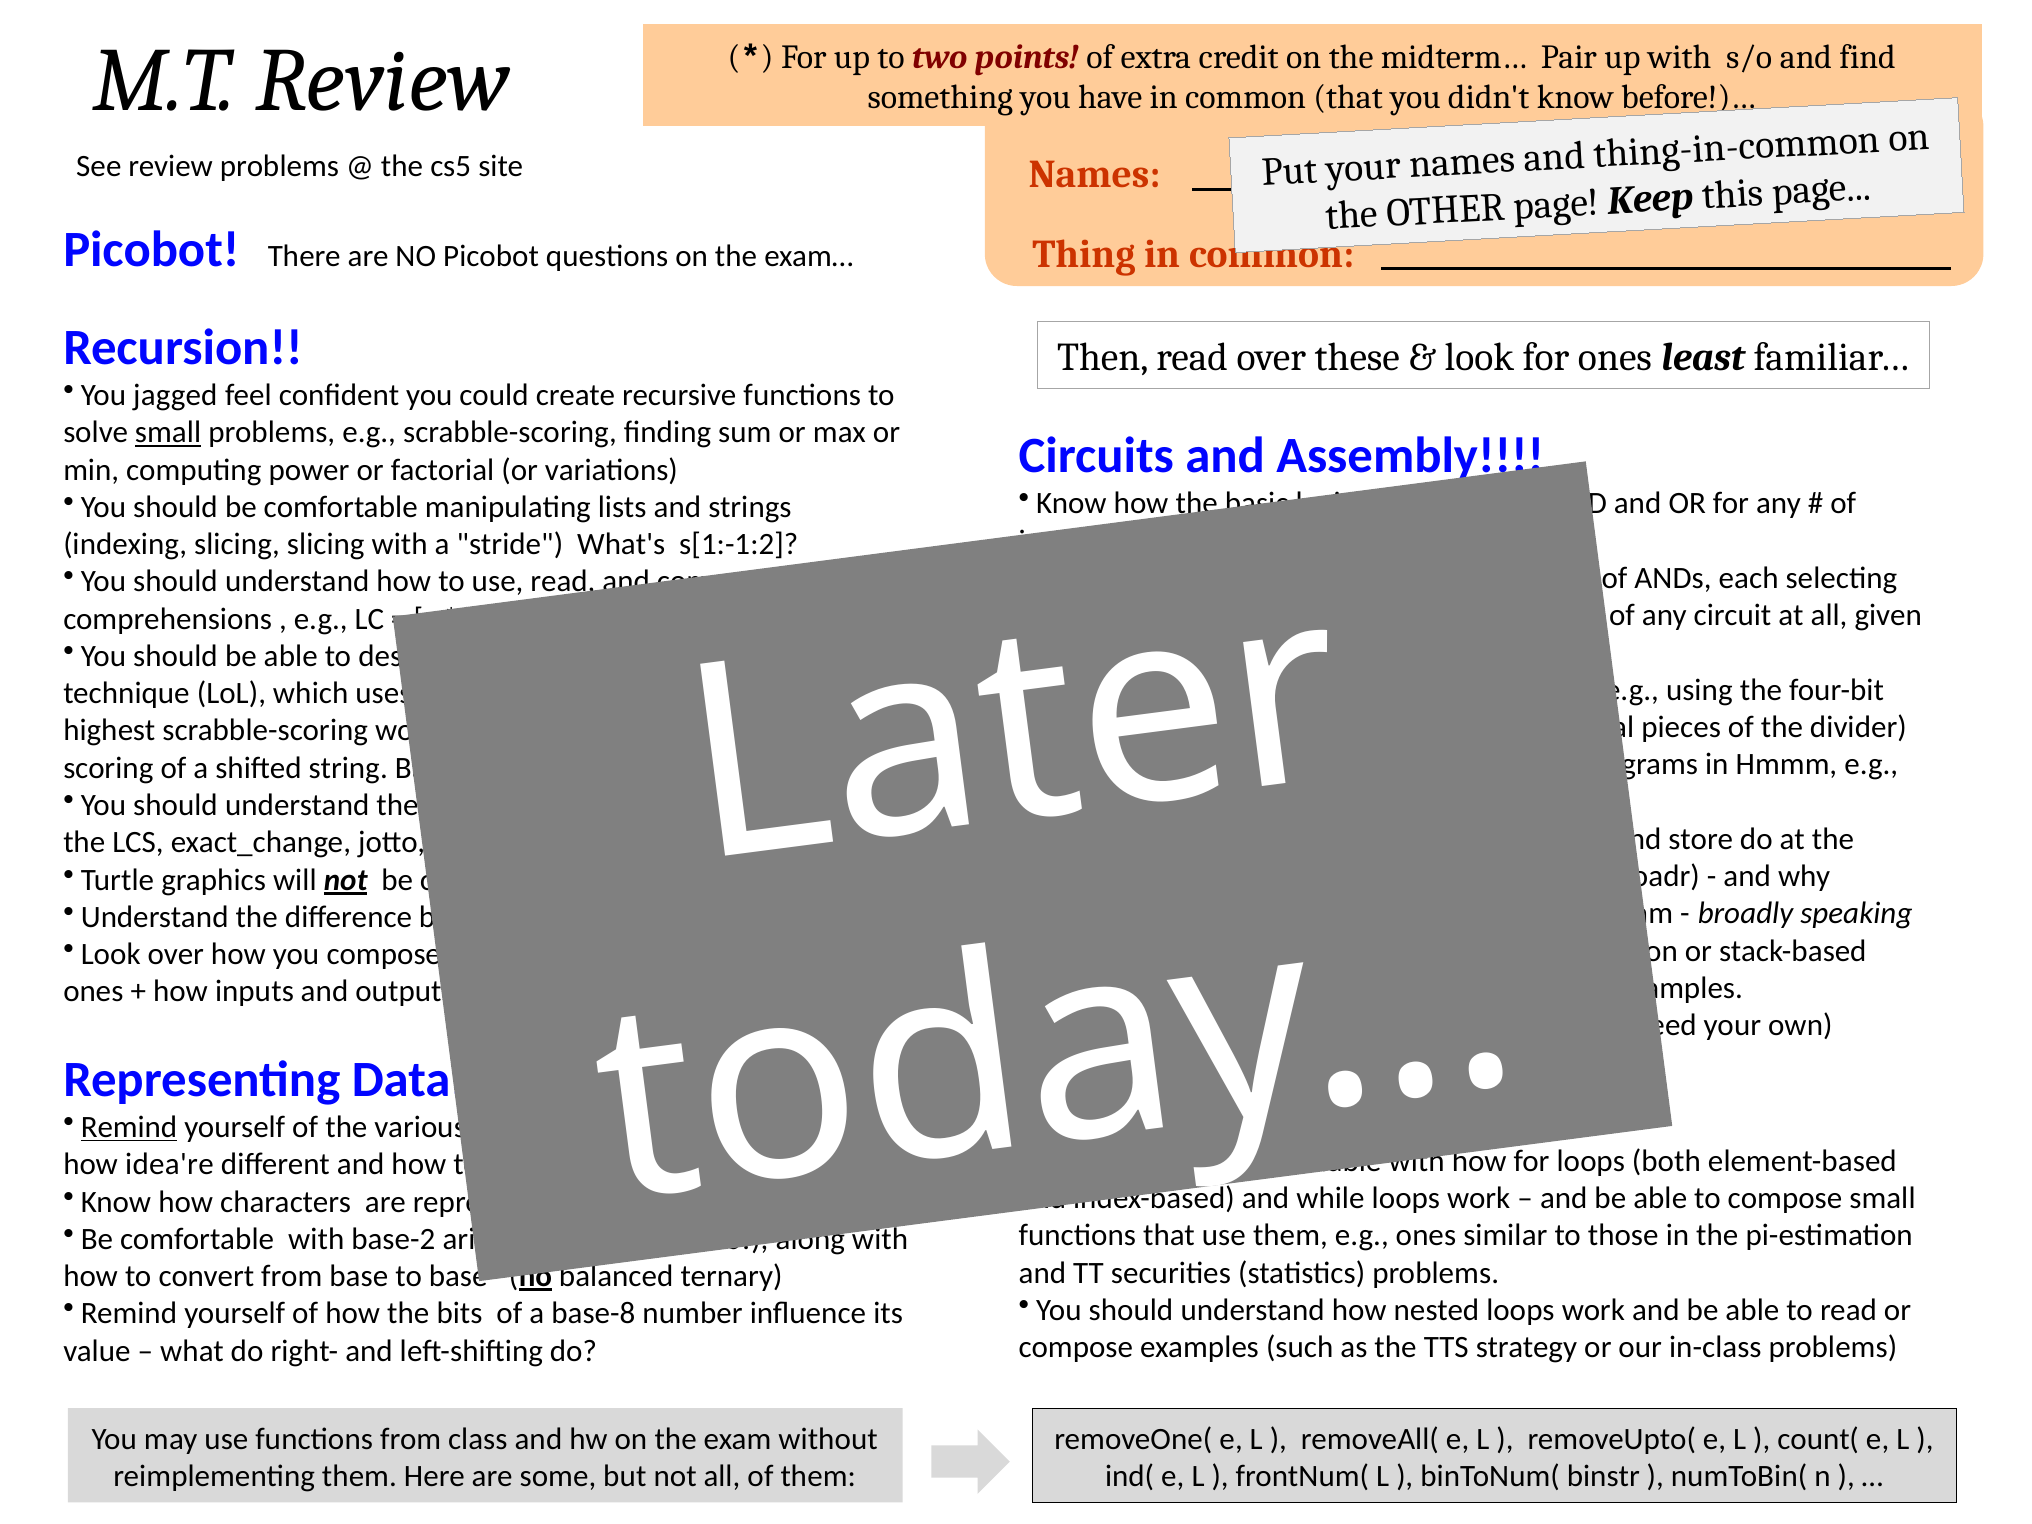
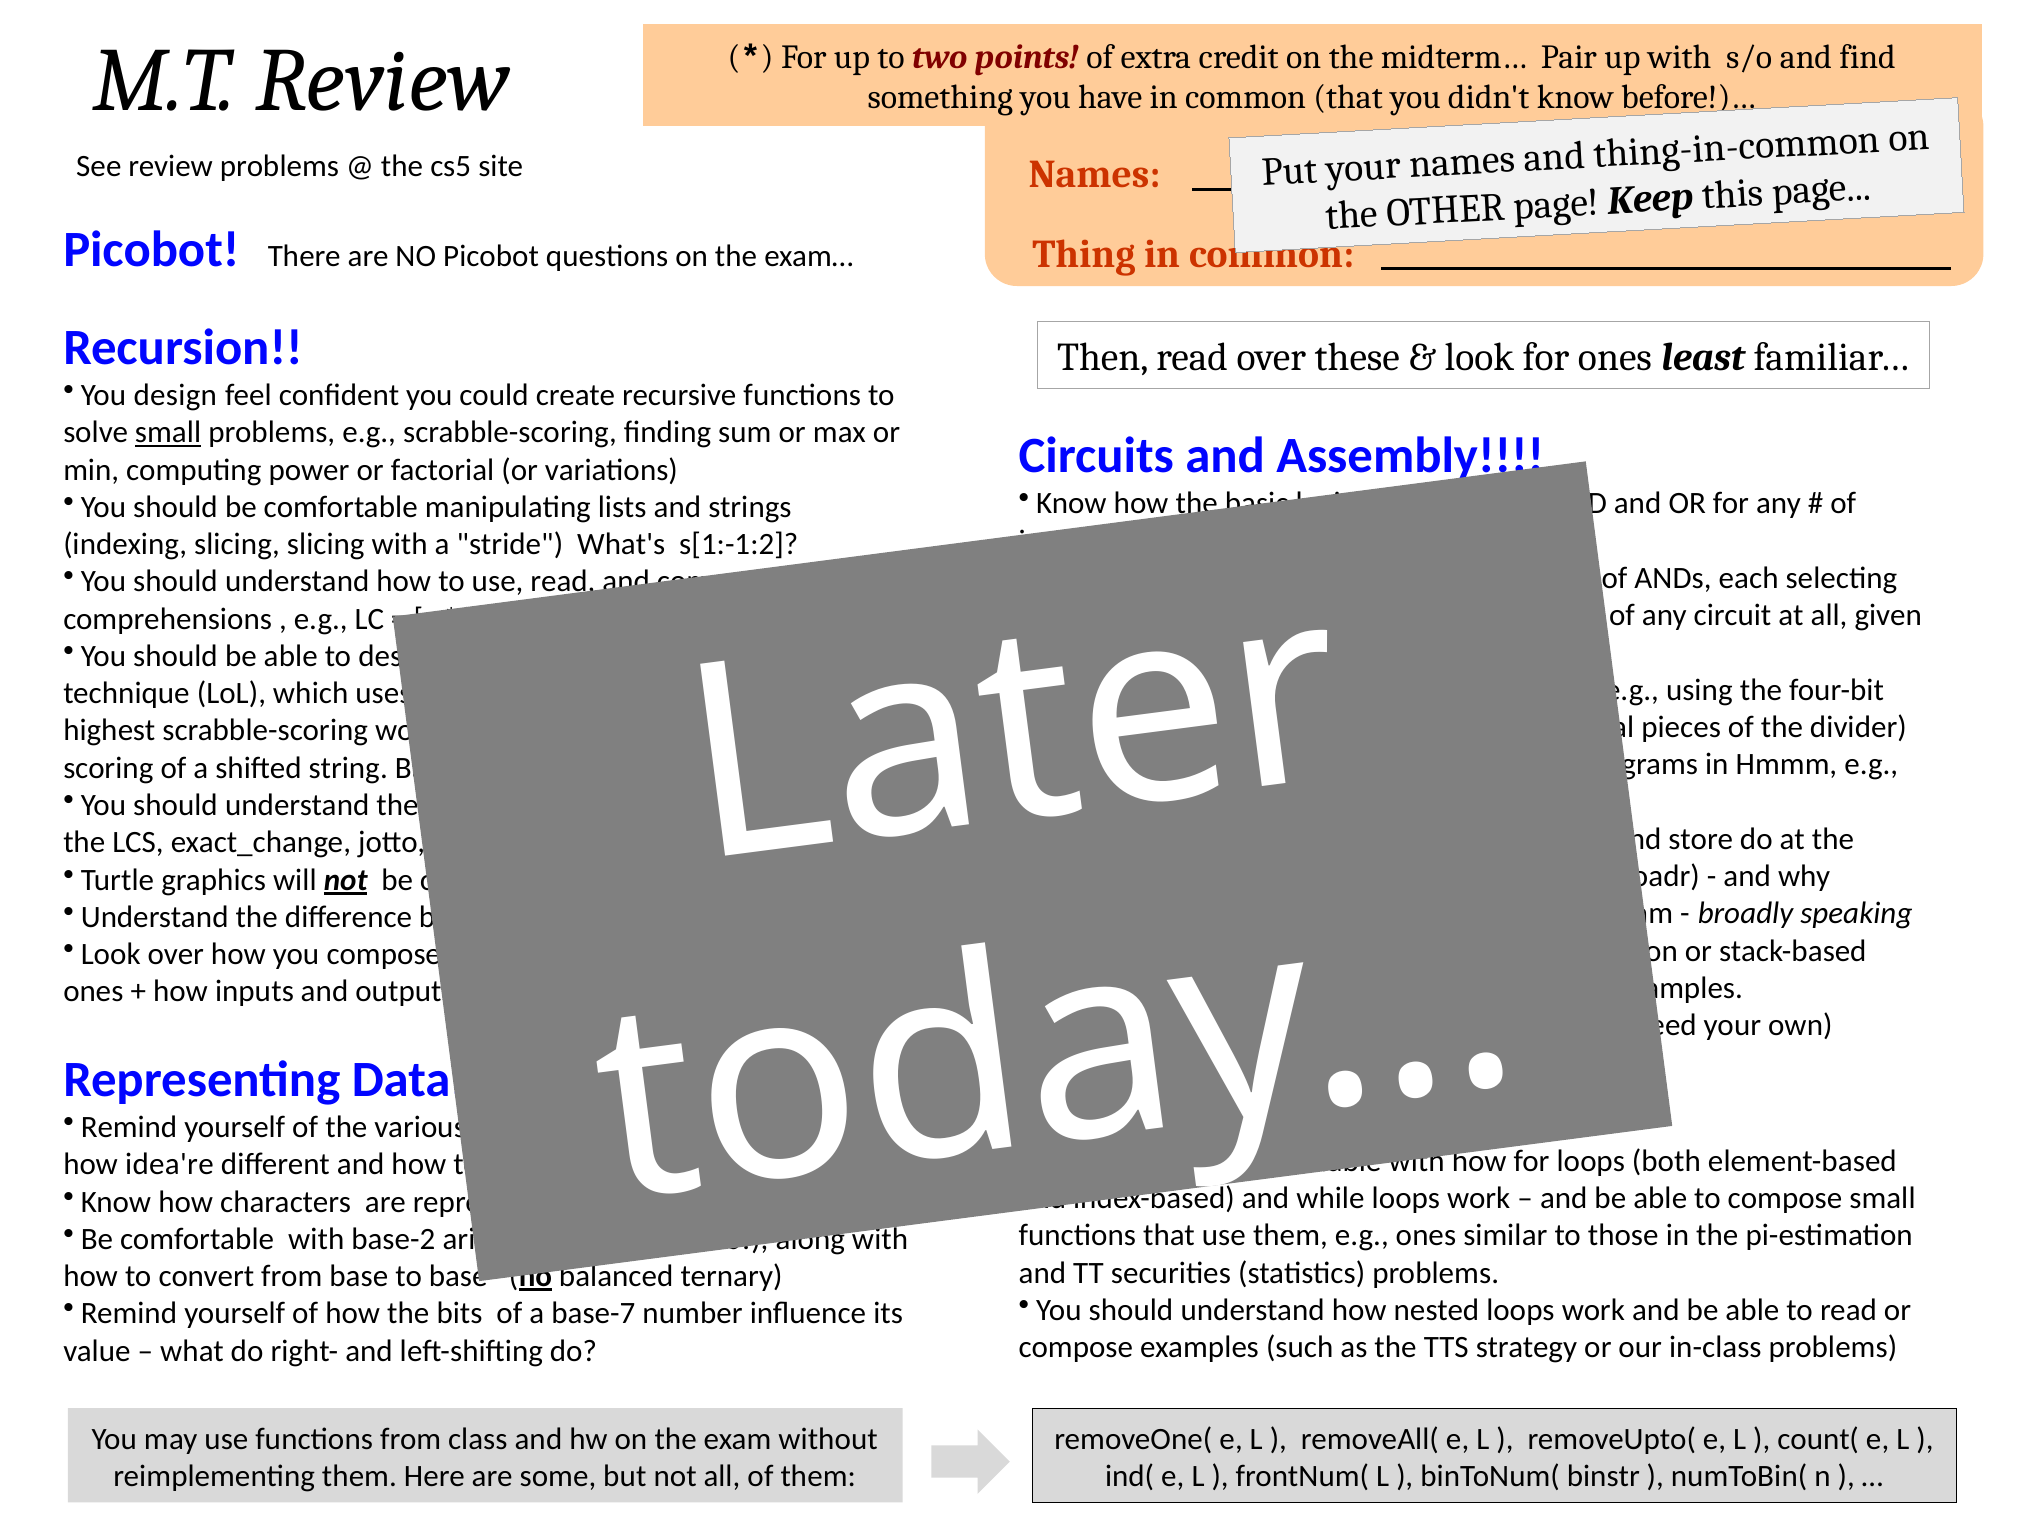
You jagged: jagged -> design (175, 395)
Remind underline: present -> none (129, 1127)
base-8: base-8 -> base-7 (593, 1314)
